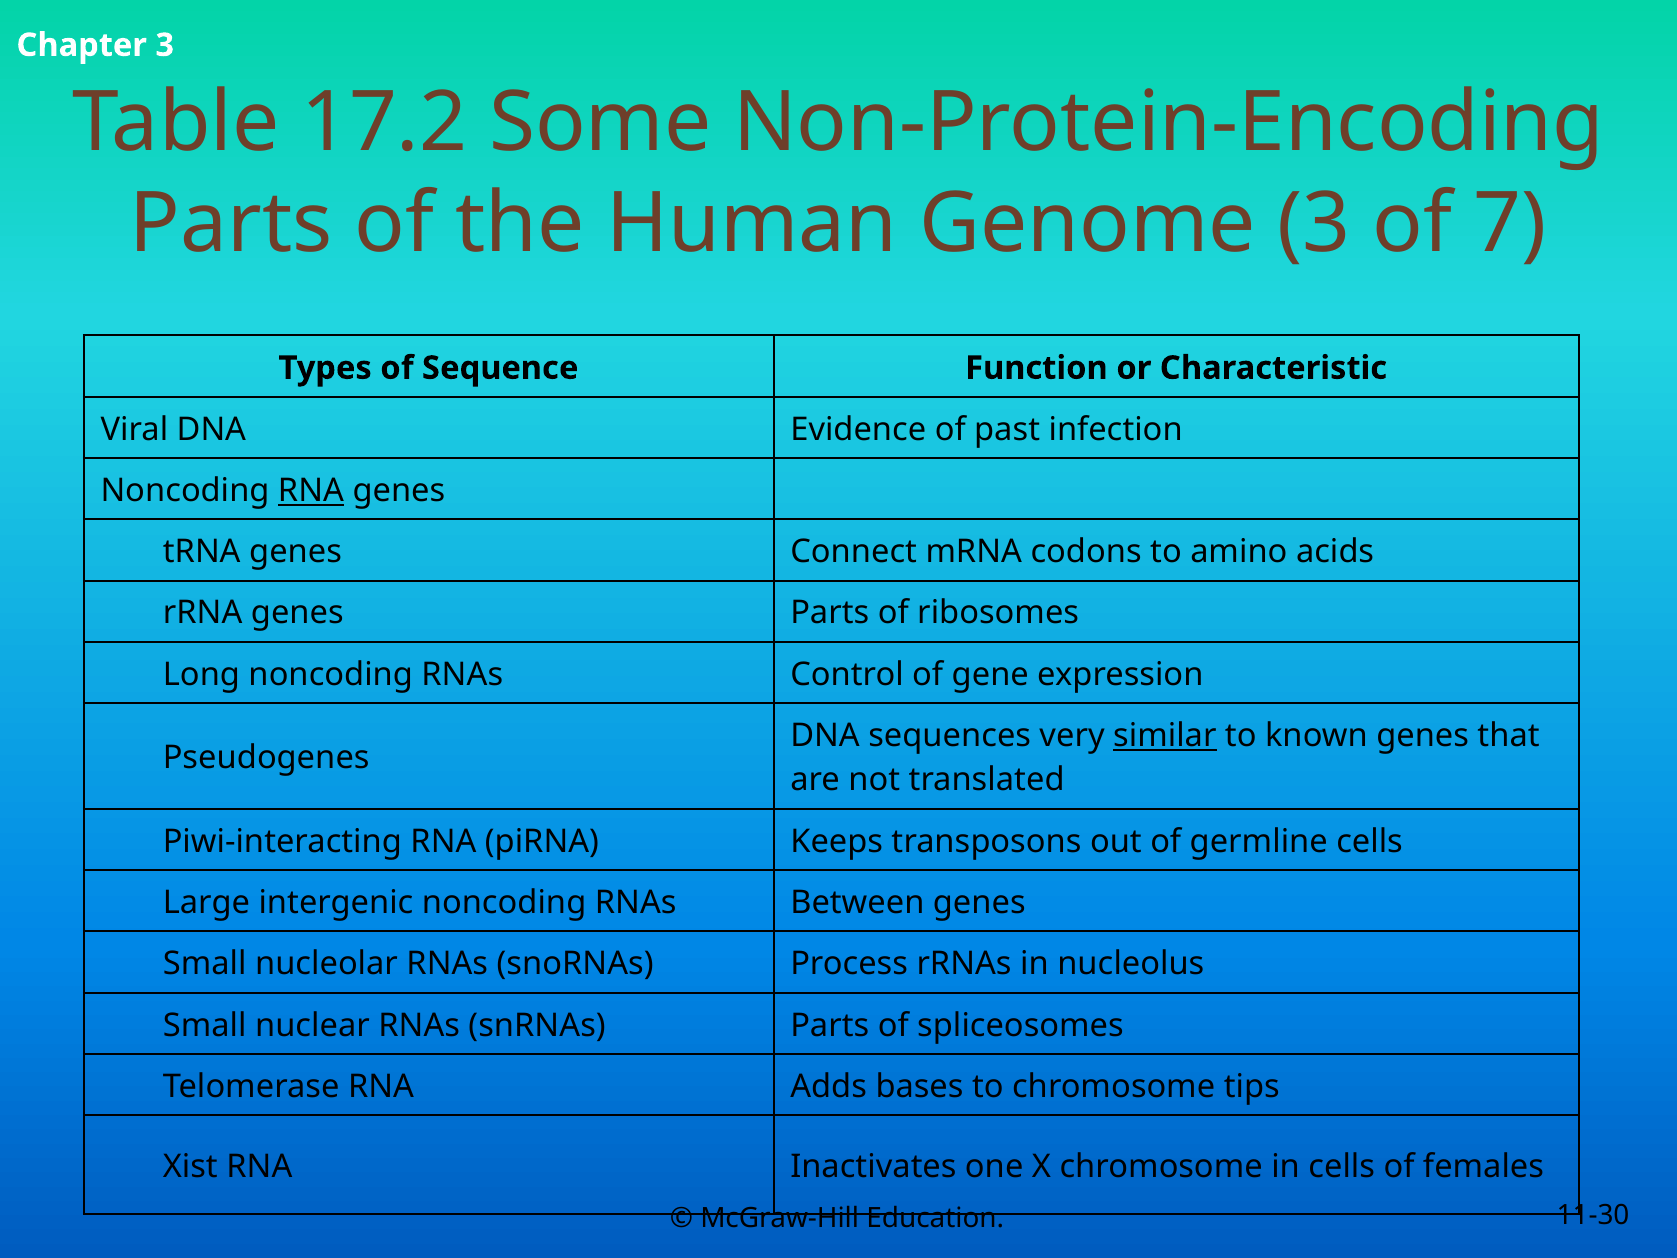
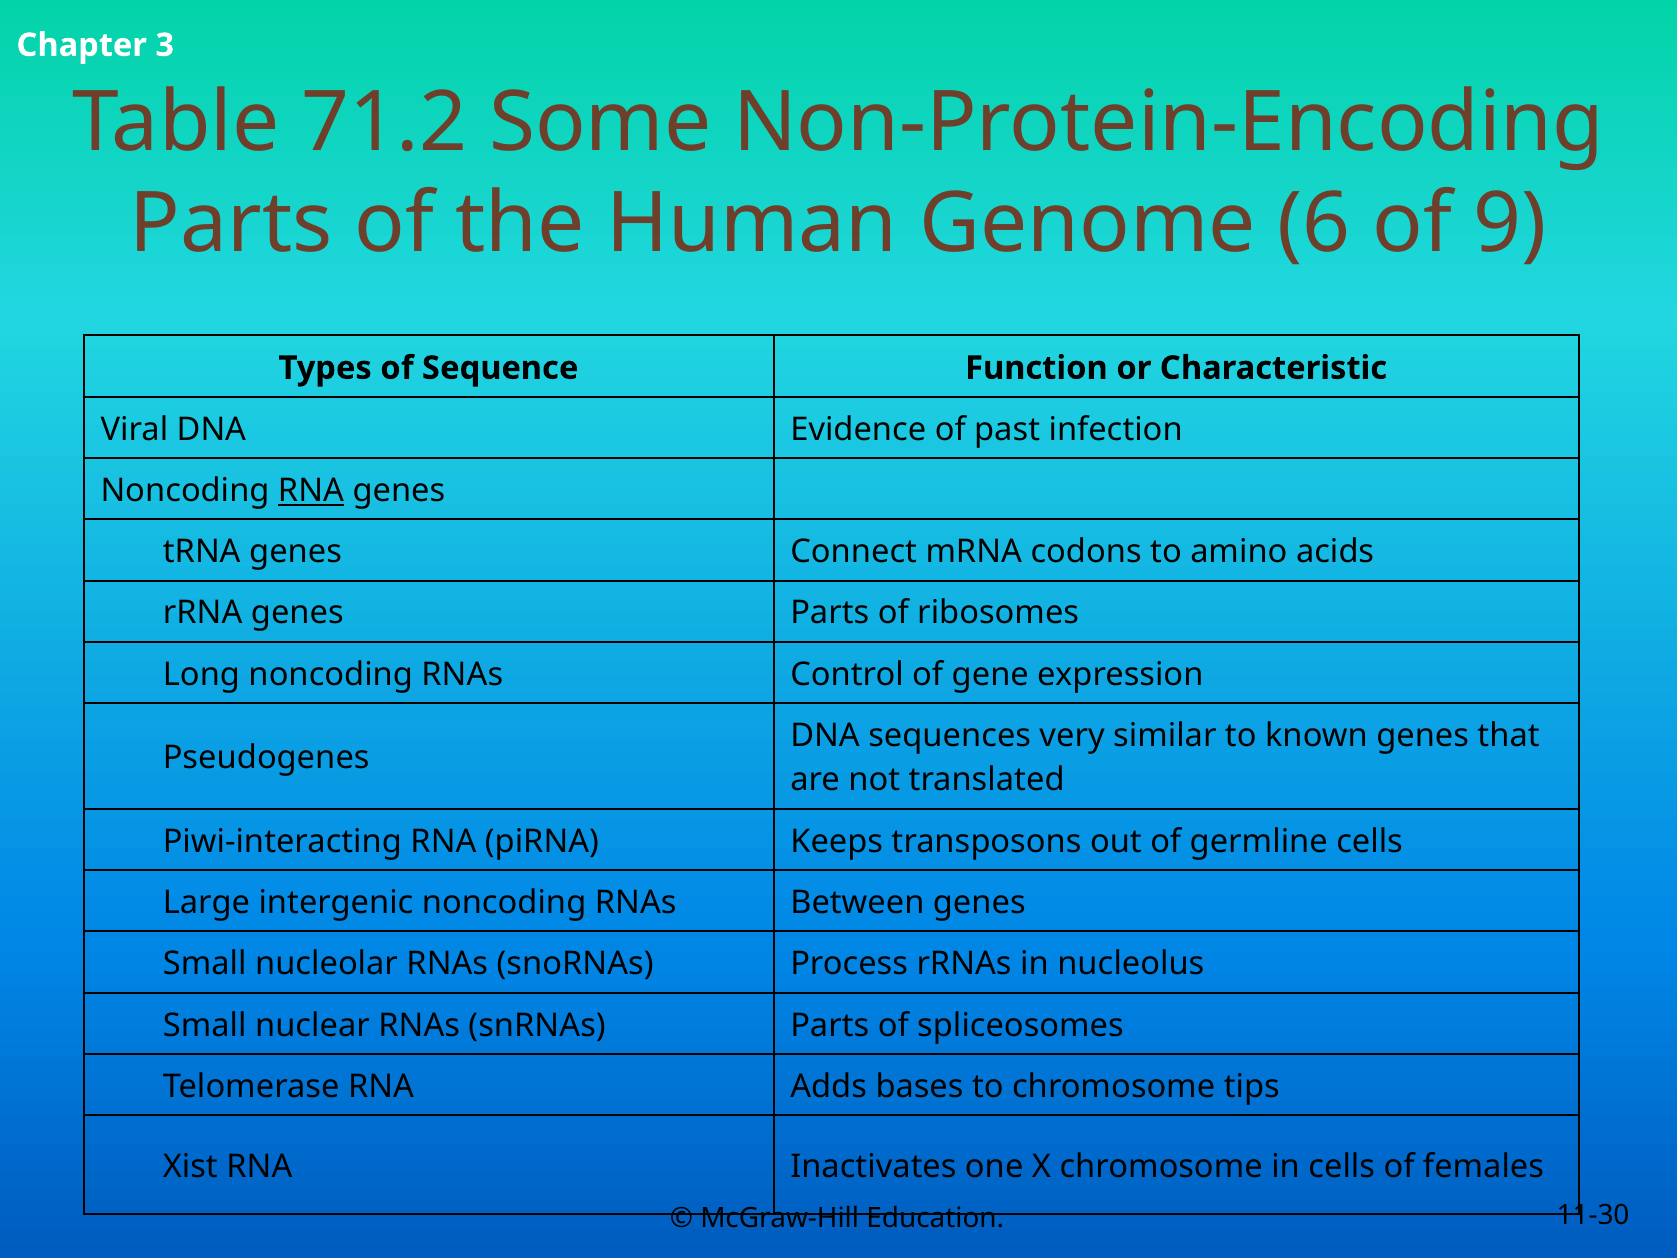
17.2: 17.2 -> 71.2 (384, 123)
Genome 3: 3 -> 6 (1314, 224)
7: 7 -> 9 (1510, 224)
similar underline: present -> none (1165, 736)
